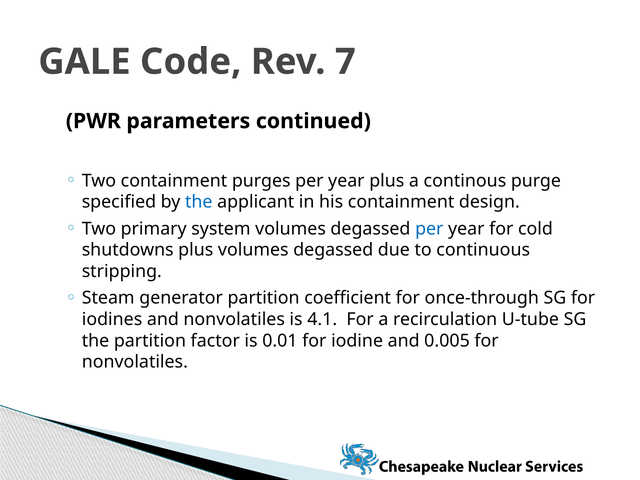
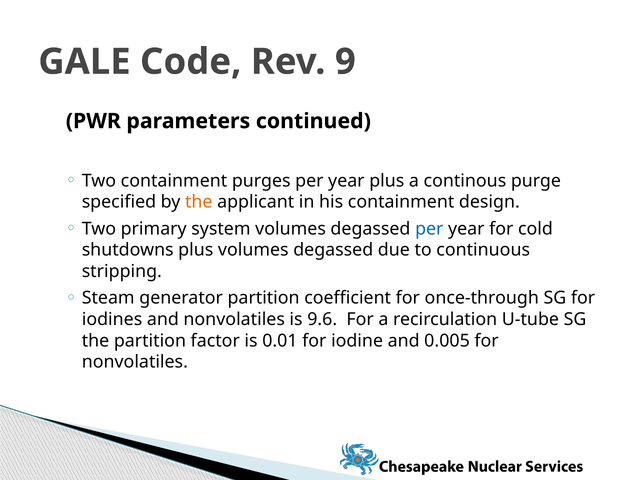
7: 7 -> 9 (345, 62)
the colour: blue -> orange (199, 202)
4.1: 4.1 -> 9.6 (322, 319)
